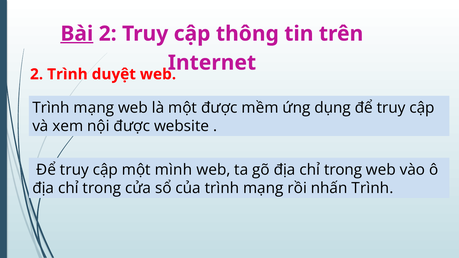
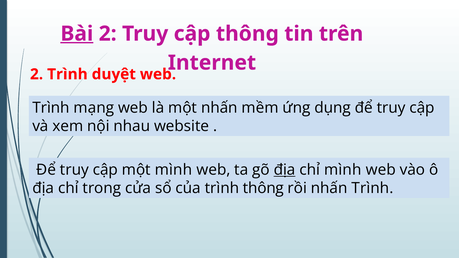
một được: được -> nhấn (219, 108)
nội được: được -> nhau (132, 126)
địa underline: none -> present (285, 170)
trong: trong -> mình (343, 170)
của trình mạng: mạng -> thông (263, 188)
